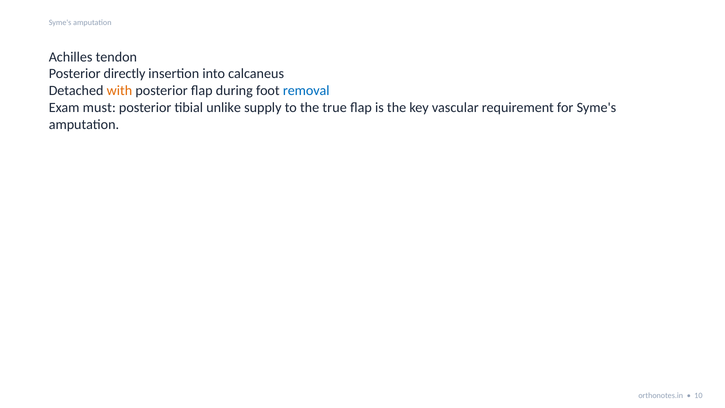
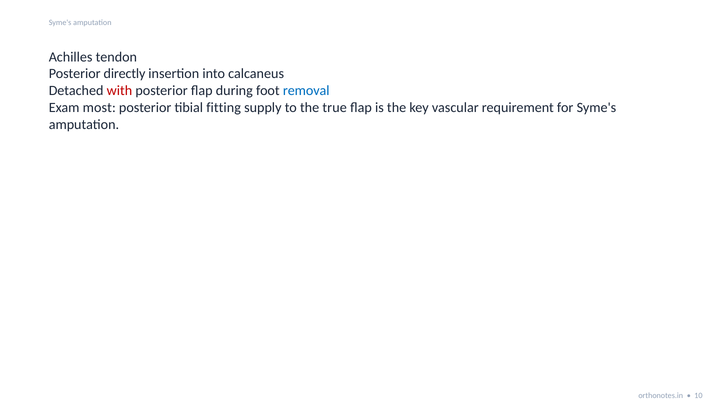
with colour: orange -> red (119, 91)
must: must -> most (99, 108)
unlike: unlike -> fitting (224, 108)
